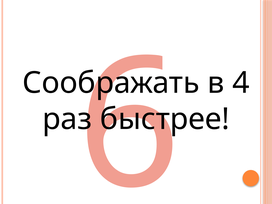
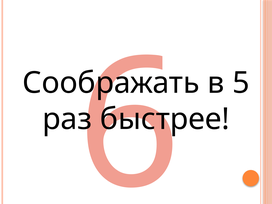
4: 4 -> 5 (241, 83)
